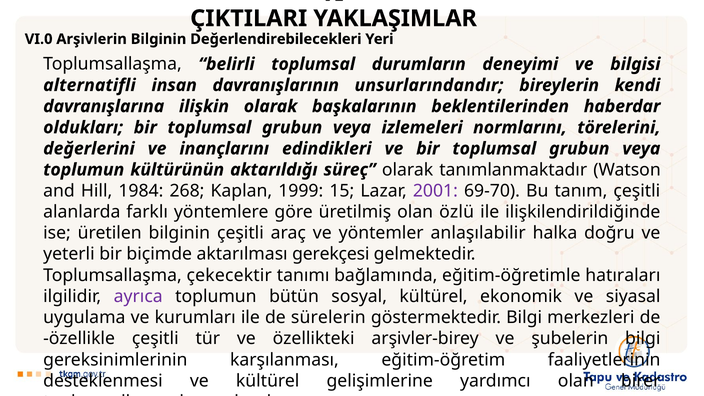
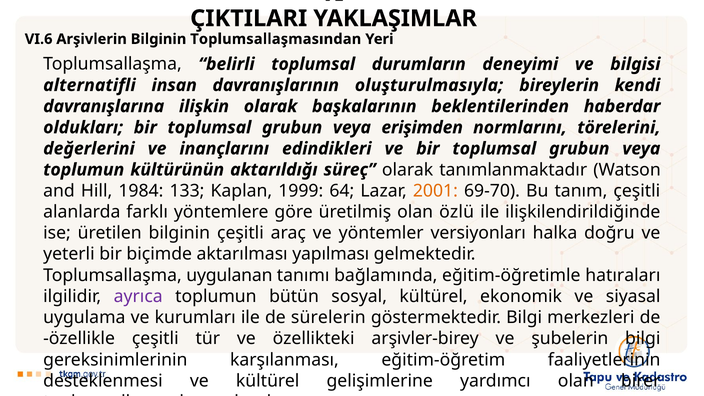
VI.0: VI.0 -> VI.6 (39, 39)
Değerlendirebilecekleri: Değerlendirebilecekleri -> Toplumsallaşmasından (276, 39)
unsurlarındandır: unsurlarındandır -> oluşturulmasıyla (429, 85)
izlemeleri: izlemeleri -> erişimden (422, 127)
268: 268 -> 133 (187, 191)
15: 15 -> 64 (342, 191)
2001 colour: purple -> orange (435, 191)
anlaşılabilir: anlaşılabilir -> versiyonları (478, 233)
gerekçesi: gerekçesi -> yapılması (331, 254)
çekecektir: çekecektir -> uygulanan (229, 275)
